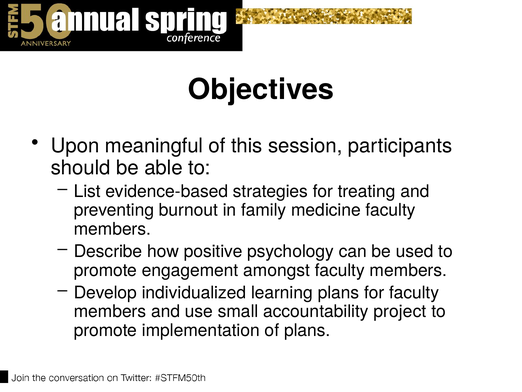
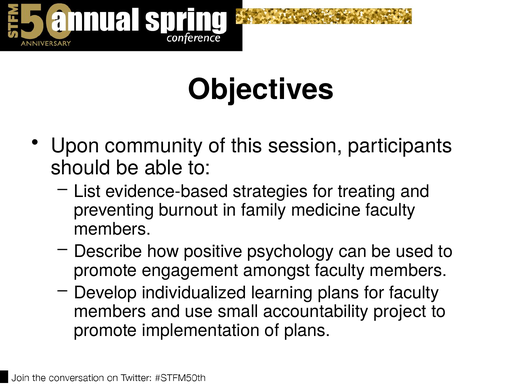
meaningful: meaningful -> community (154, 146)
